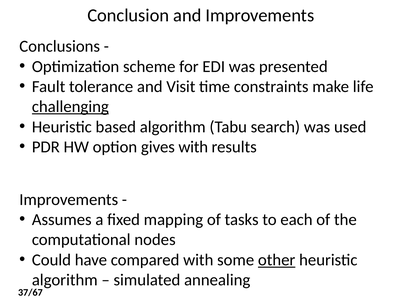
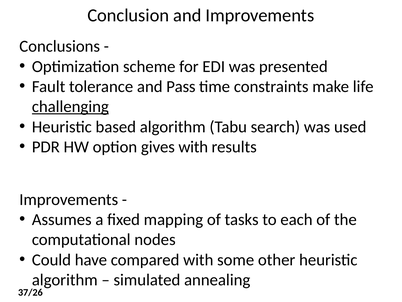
Visit: Visit -> Pass (181, 86)
other underline: present -> none (277, 259)
37/67: 37/67 -> 37/26 (30, 292)
